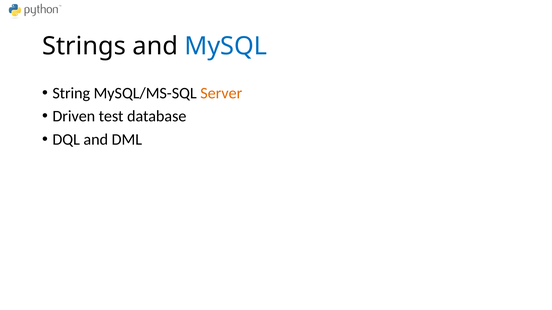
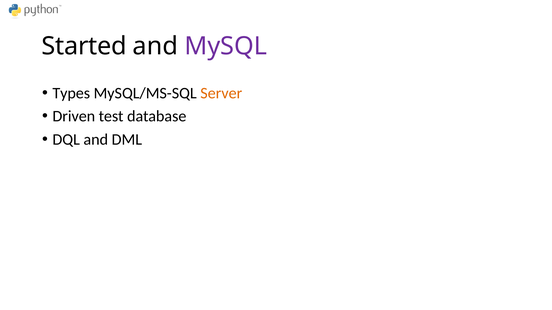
Strings: Strings -> Started (84, 46)
MySQL colour: blue -> purple (226, 46)
String: String -> Types (71, 93)
